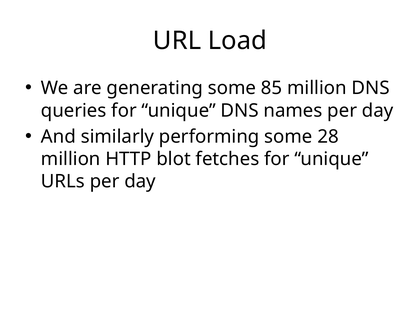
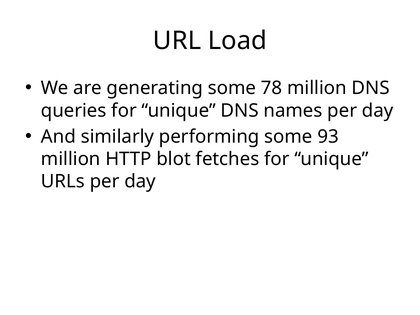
85: 85 -> 78 (272, 88)
28: 28 -> 93 (328, 137)
